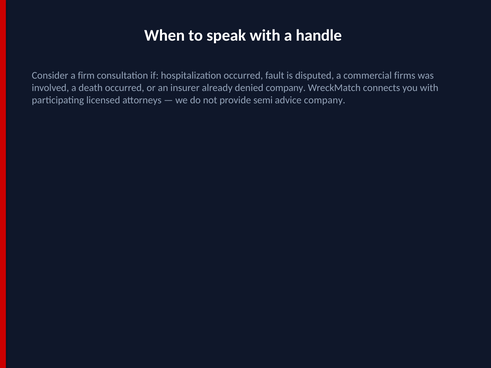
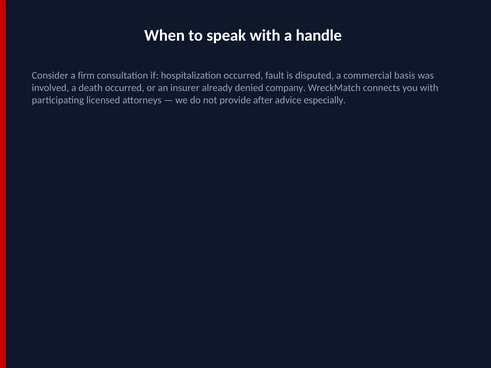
firms: firms -> basis (405, 76)
semi: semi -> after (263, 100)
advice company: company -> especially (325, 100)
